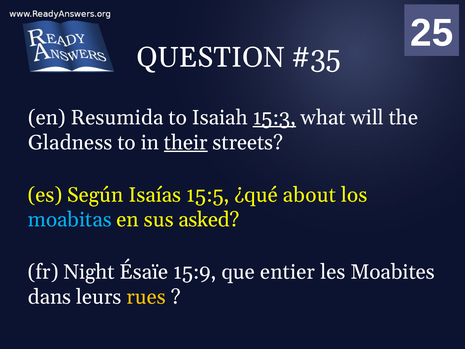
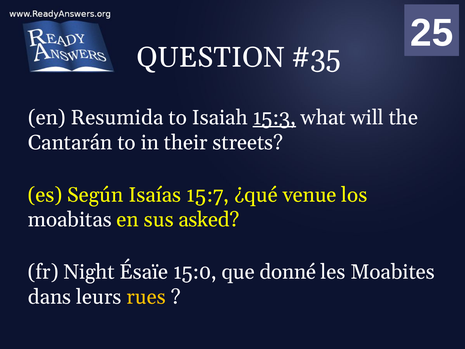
Gladness: Gladness -> Cantarán (70, 142)
their underline: present -> none (186, 142)
15:5: 15:5 -> 15:7 (208, 195)
about: about -> venue (310, 195)
moabitas colour: light blue -> white (70, 220)
15:9: 15:9 -> 15:0 (195, 272)
entier: entier -> donné (288, 272)
